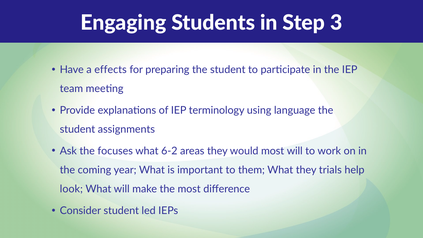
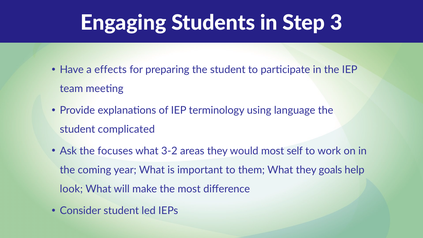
assignments: assignments -> complicated (126, 129)
6-2: 6-2 -> 3-2 (169, 151)
most will: will -> self (295, 151)
trials: trials -> goals (330, 170)
